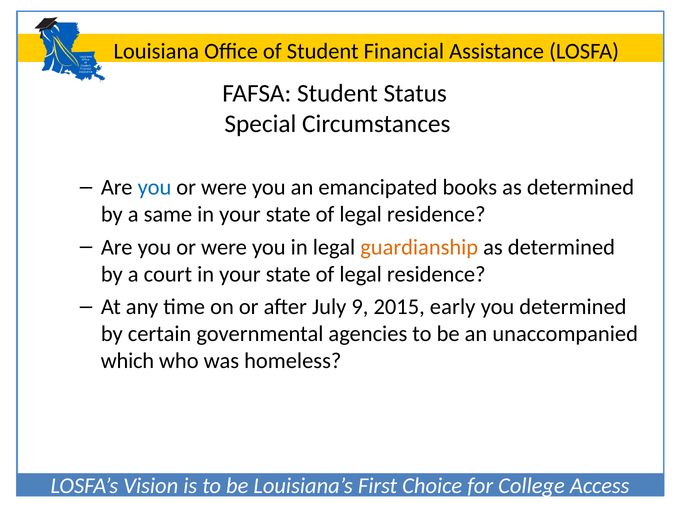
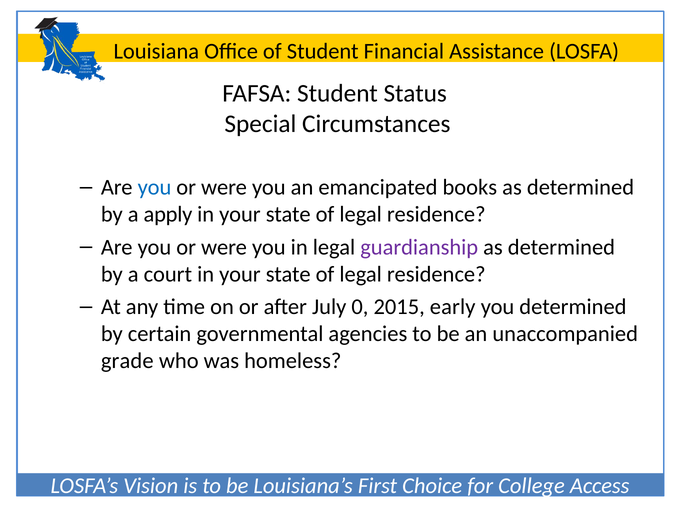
same: same -> apply (168, 214)
guardianship colour: orange -> purple (419, 247)
9: 9 -> 0 (360, 306)
which: which -> grade (127, 360)
